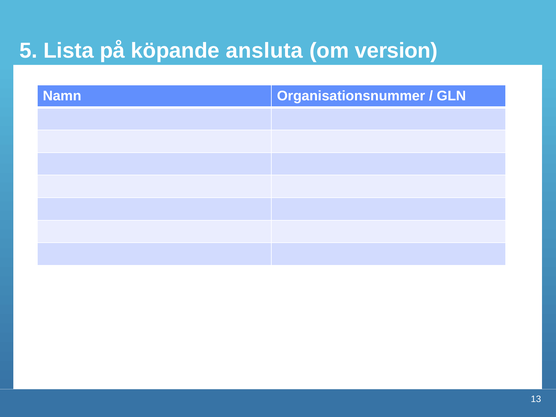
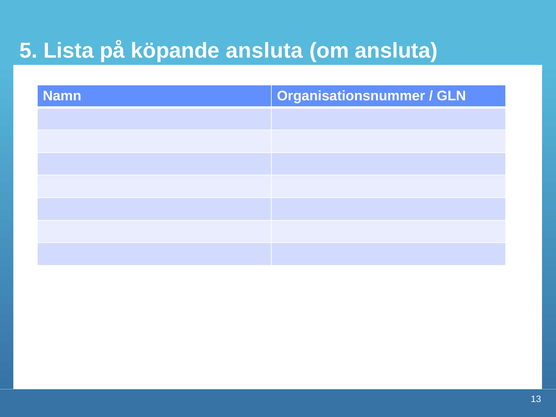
om version: version -> ansluta (396, 51)
